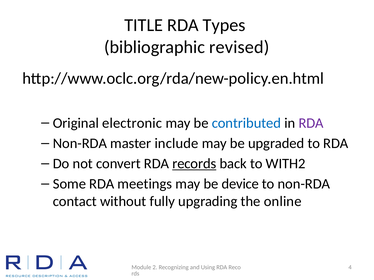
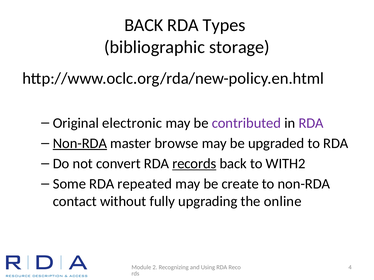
TITLE: TITLE -> BACK (144, 25)
revised: revised -> storage (239, 47)
contributed colour: blue -> purple (246, 123)
Non-RDA underline: none -> present (80, 144)
include: include -> browse (176, 144)
meetings: meetings -> repeated (145, 184)
device: device -> create (240, 184)
